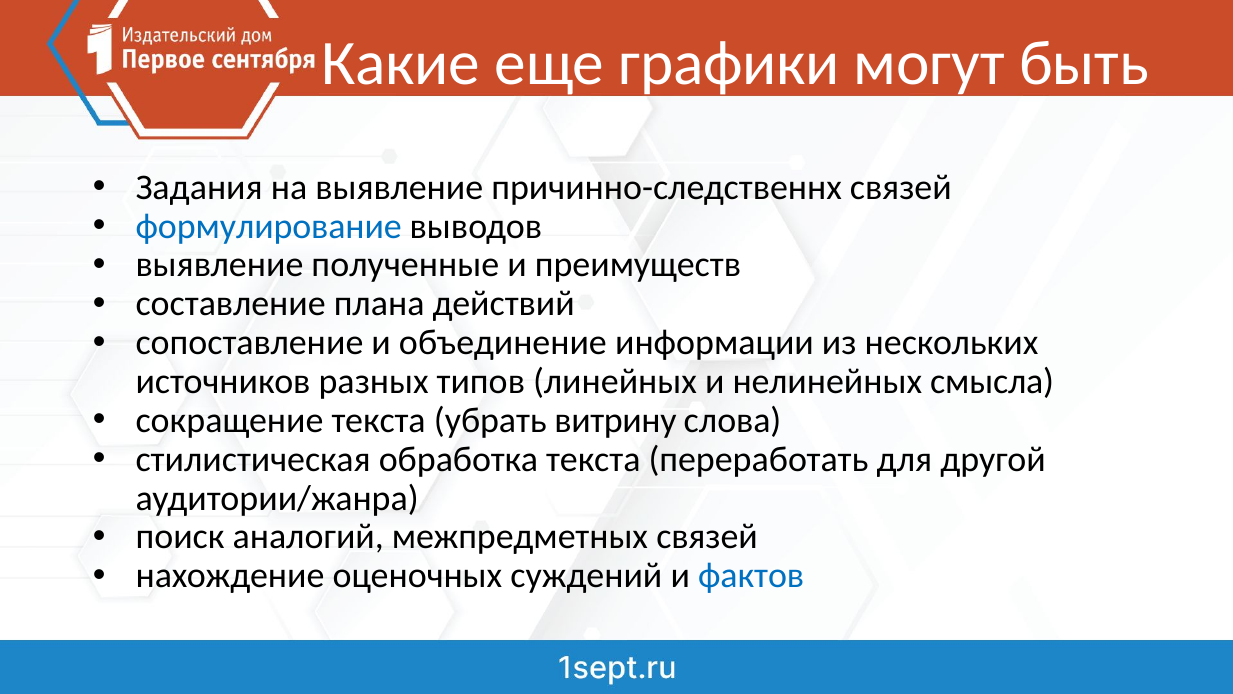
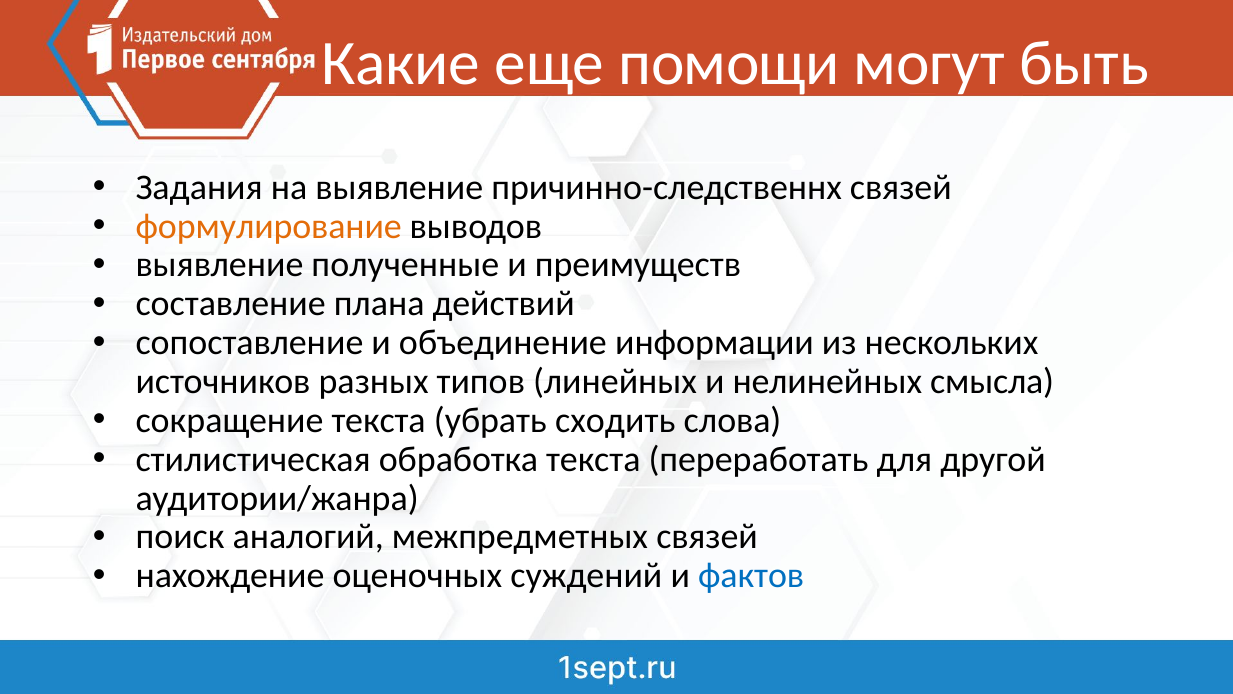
графики: графики -> помощи (729, 64)
формулирование colour: blue -> orange (269, 226)
витрину: витрину -> сходить (615, 420)
